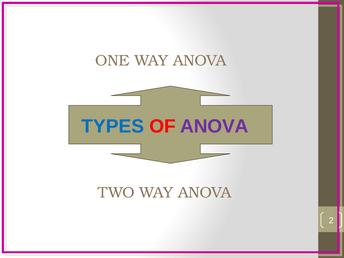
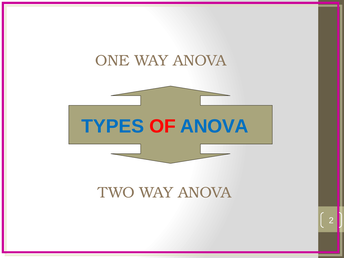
ANOVA colour: purple -> blue (214, 126)
